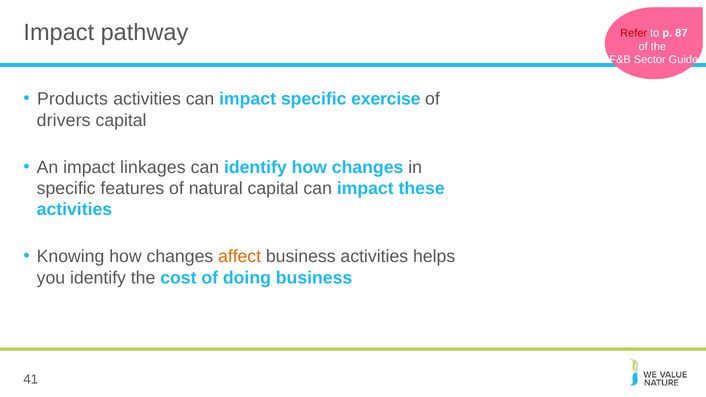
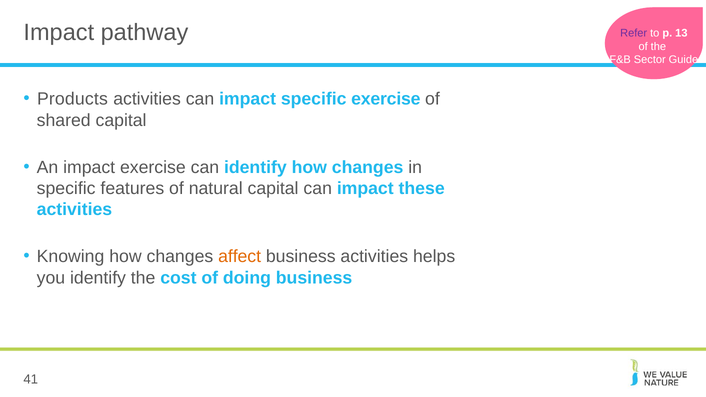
Refer colour: red -> purple (634, 33)
87: 87 -> 13 (681, 33)
drivers: drivers -> shared (64, 120)
impact linkages: linkages -> exercise (153, 167)
